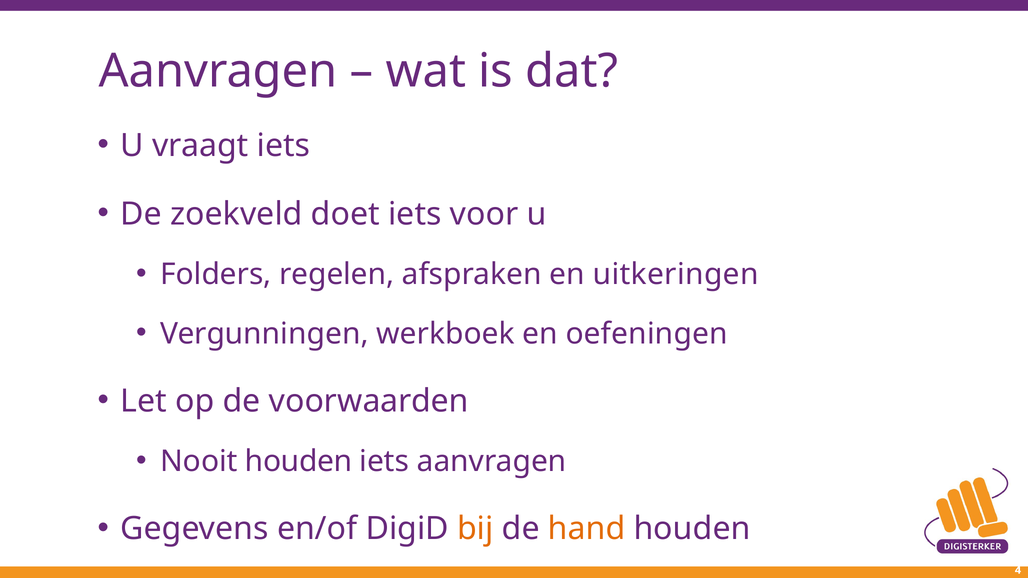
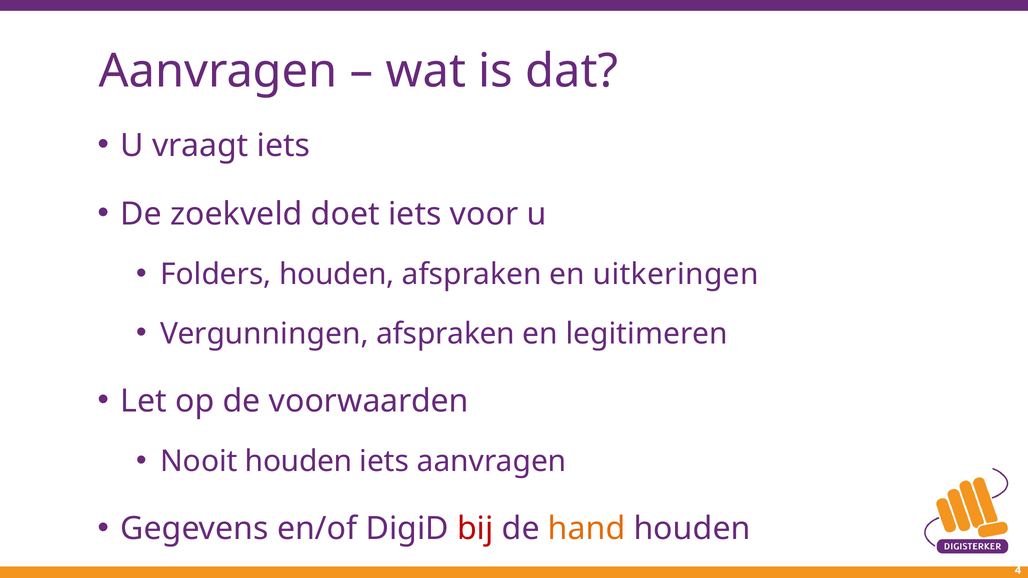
Folders regelen: regelen -> houden (337, 274)
Vergunningen werkboek: werkboek -> afspraken (446, 334)
oefeningen: oefeningen -> legitimeren (647, 334)
bij colour: orange -> red (475, 529)
